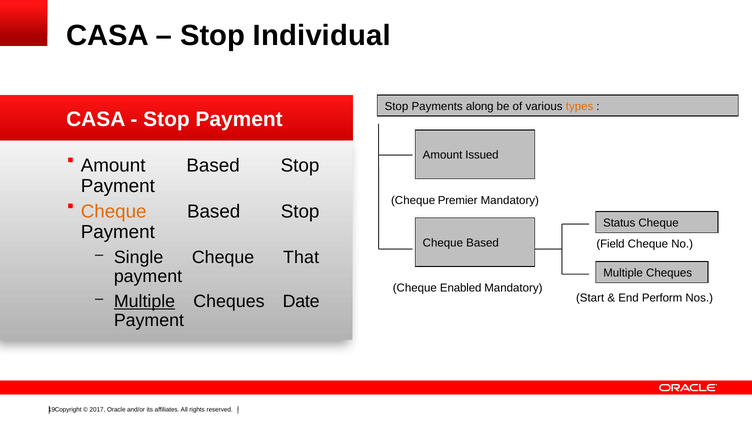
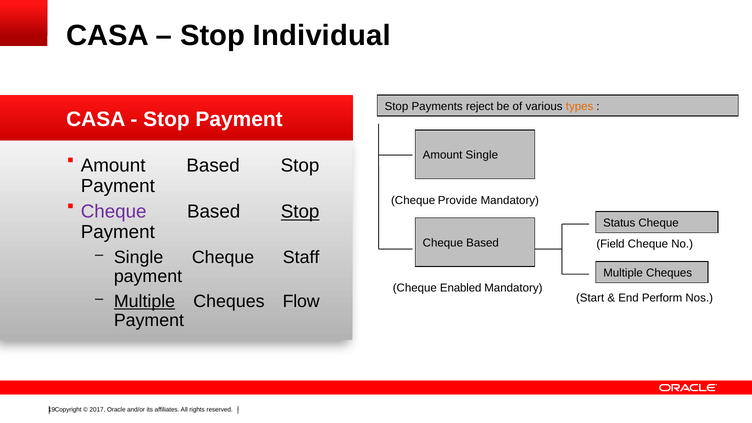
along: along -> reject (480, 106)
Amount Issued: Issued -> Single (482, 155)
Premier: Premier -> Provide (458, 200)
Cheque colour: orange -> purple (114, 212)
Stop underline: none -> present (300, 212)
That: That -> Staff (301, 257)
Date: Date -> Flow (301, 301)
